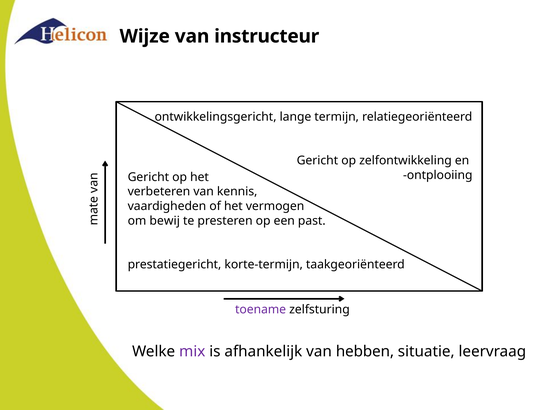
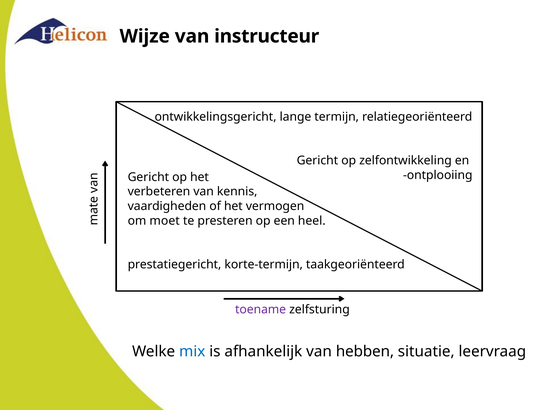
bewij: bewij -> moet (165, 221)
past: past -> heel (312, 221)
mix colour: purple -> blue (192, 352)
